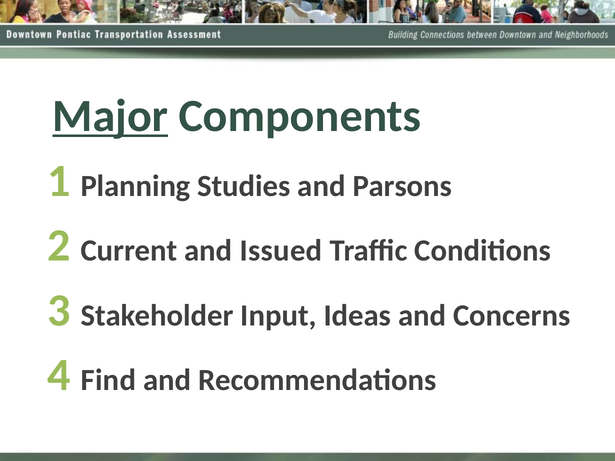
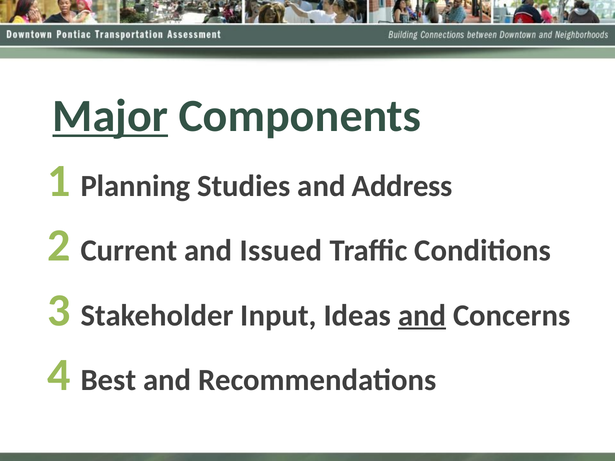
Parsons: Parsons -> Address (402, 186)
and underline: none -> present (422, 316)
Find: Find -> Best (109, 380)
